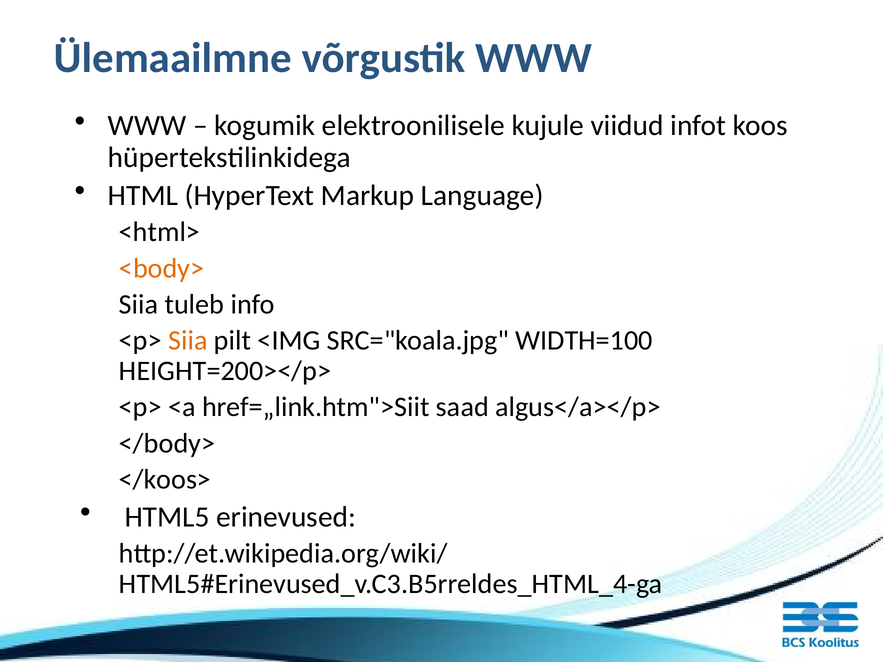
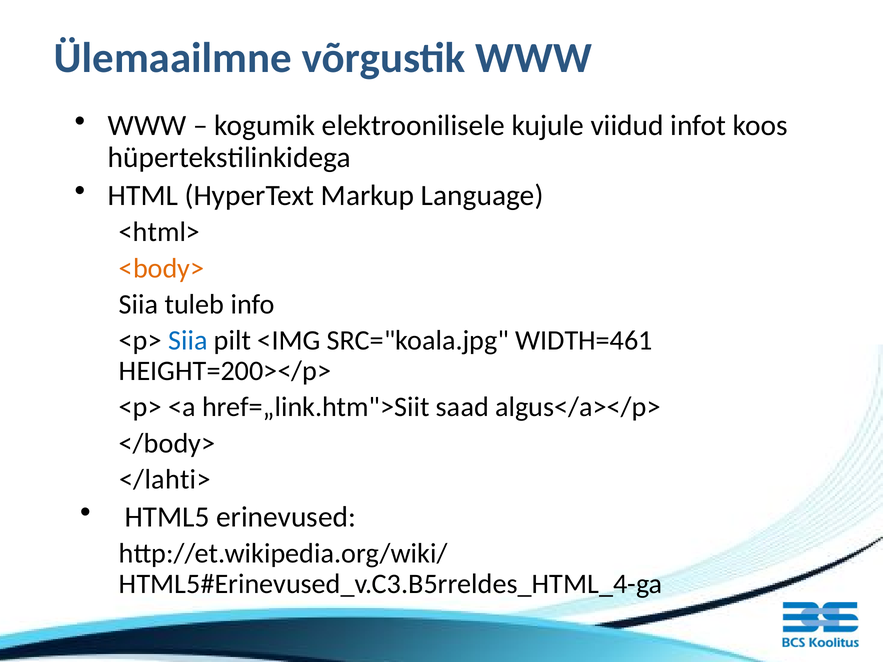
Siia colour: orange -> blue (188, 341)
WIDTH=100: WIDTH=100 -> WIDTH=461 (584, 341)
</koos>: </koos> -> </lahti> (165, 480)
